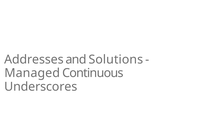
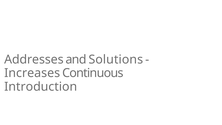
Managed: Managed -> Increases (32, 73)
Underscores: Underscores -> Introduction (41, 87)
